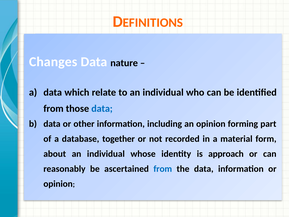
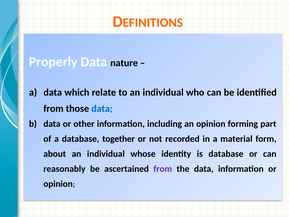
Changes: Changes -> Properly (53, 62)
is approach: approach -> database (226, 154)
from colour: blue -> purple (163, 169)
